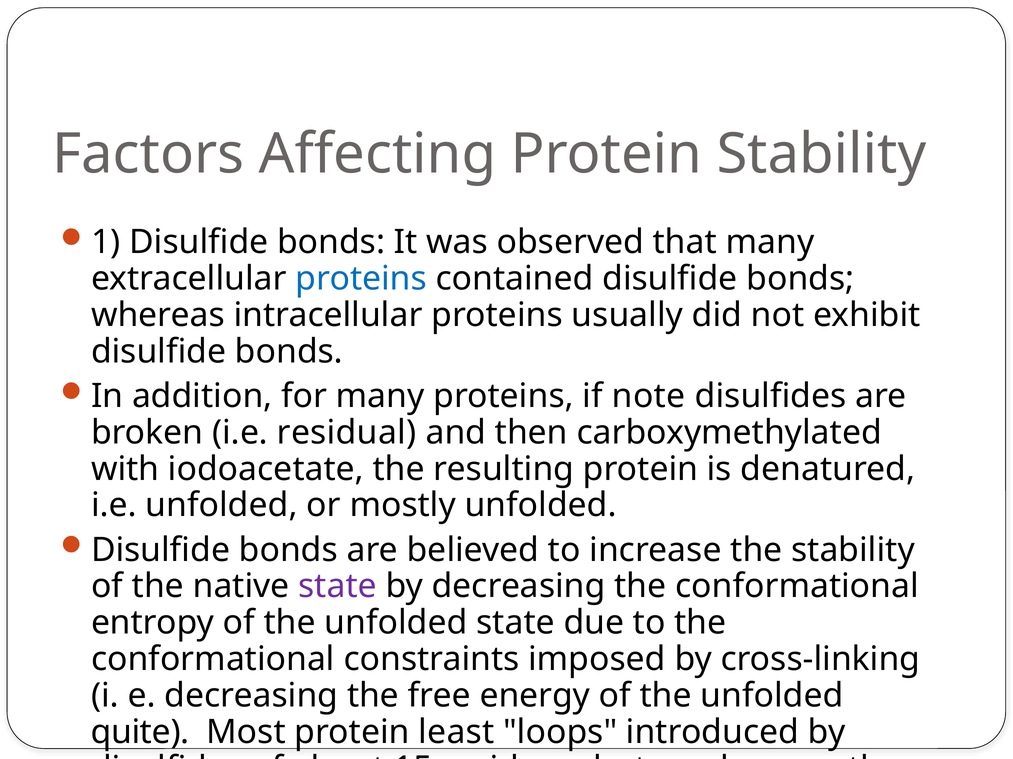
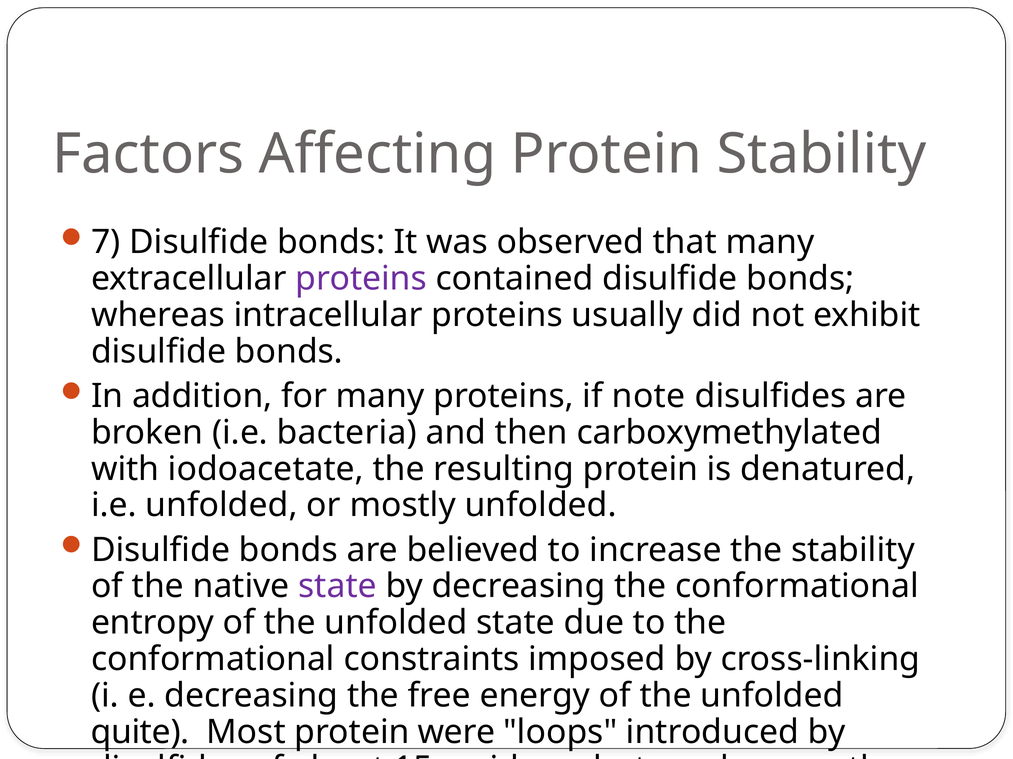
1: 1 -> 7 (106, 243)
proteins colour: blue -> purple (361, 279)
residual: residual -> bacteria (347, 433)
least: least -> were (457, 733)
